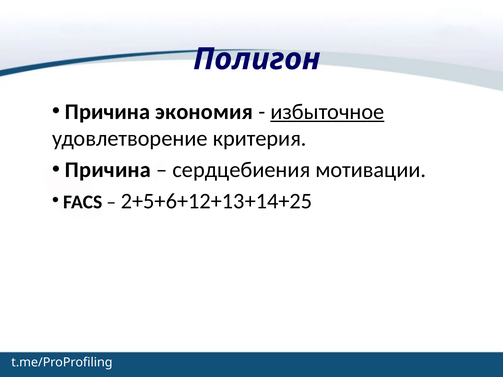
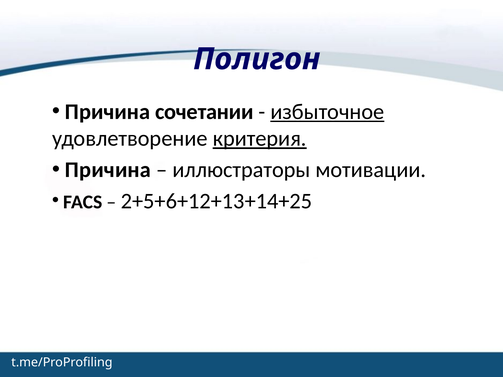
экономия: экономия -> сочетании (204, 112)
критерия underline: none -> present (260, 139)
сердцебиения: сердцебиения -> иллюстраторы (241, 170)
